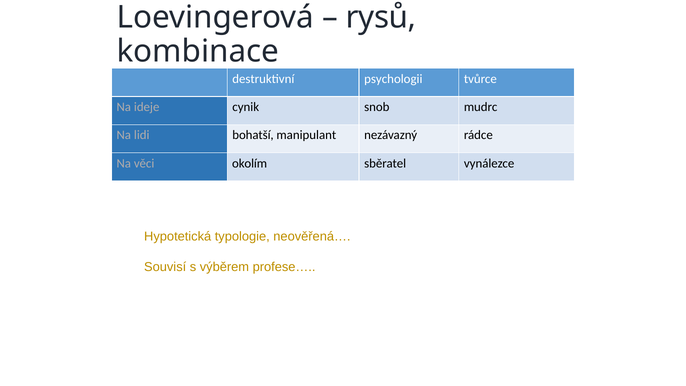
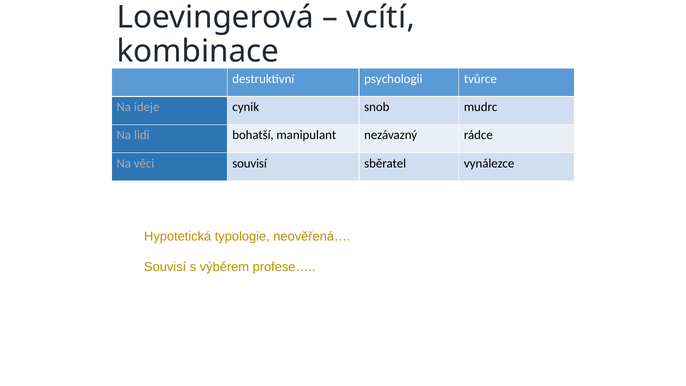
rysů: rysů -> vcítí (381, 17)
věci okolím: okolím -> souvisí (250, 163)
